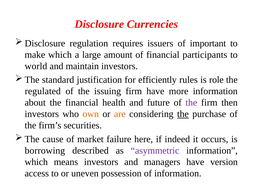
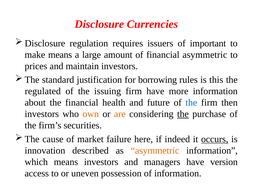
make which: which -> means (60, 55)
financial participants: participants -> asymmetric (205, 55)
world: world -> prices (36, 66)
efficiently: efficiently -> borrowing (158, 80)
role: role -> this (216, 80)
the colour: purple -> blue (191, 102)
occurs underline: none -> present (215, 139)
borrowing: borrowing -> innovation (45, 150)
asymmetric colour: purple -> orange (155, 150)
